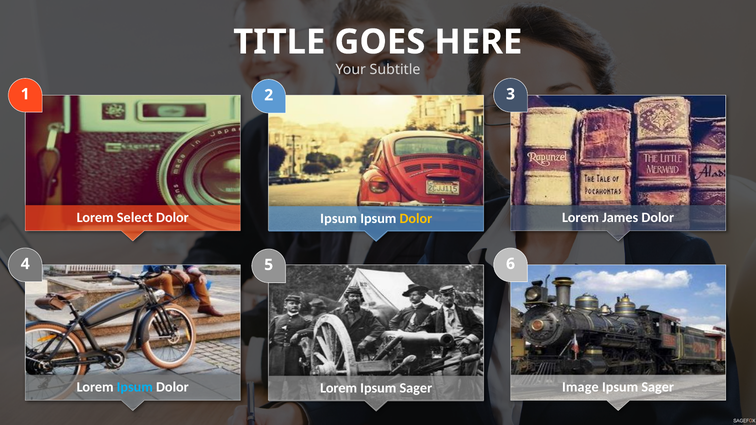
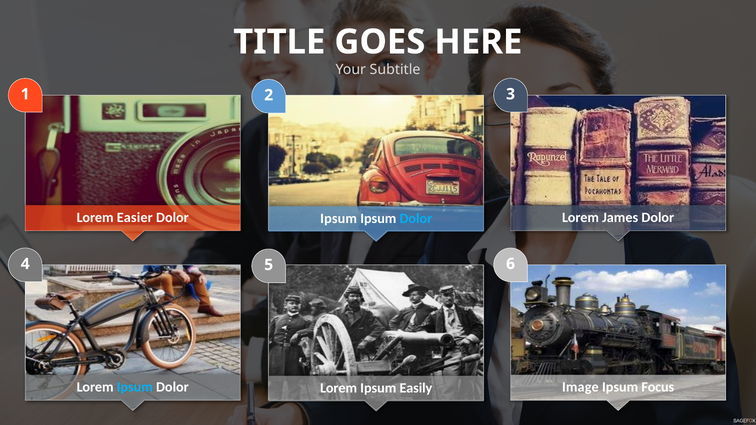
Select: Select -> Easier (135, 218)
Dolor colour: yellow -> light blue (416, 219)
Sager: Sager -> Focus (658, 387)
Lorem Ipsum Sager: Sager -> Easily (416, 388)
